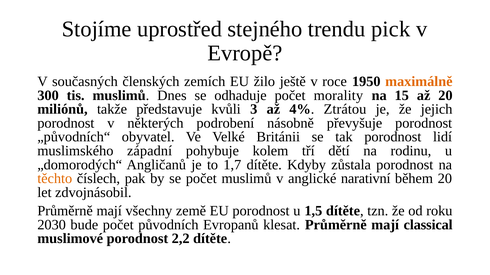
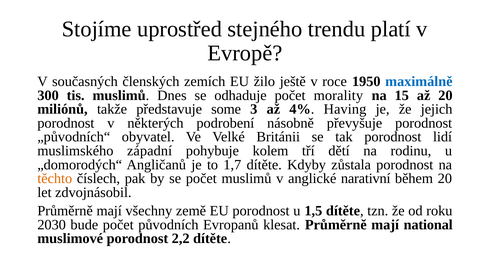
pick: pick -> platí (391, 29)
maximálně colour: orange -> blue (419, 82)
kvůli: kvůli -> some (226, 109)
Ztrátou: Ztrátou -> Having (345, 109)
classical: classical -> national (428, 225)
